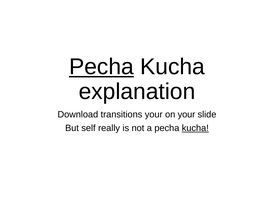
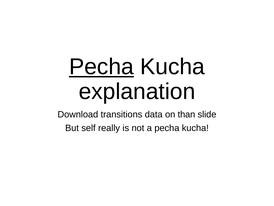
transitions your: your -> data (154, 114)
on your: your -> than (186, 114)
kucha underline: present -> none (195, 128)
